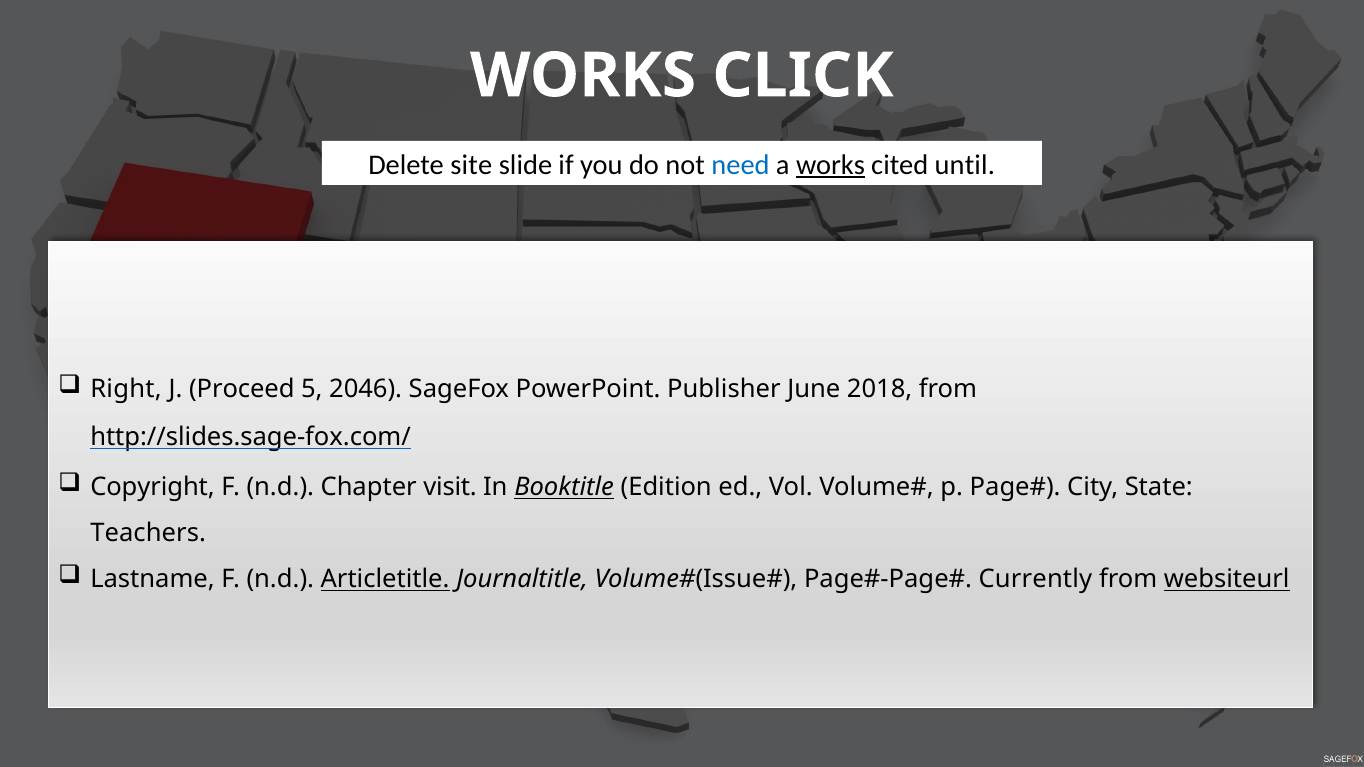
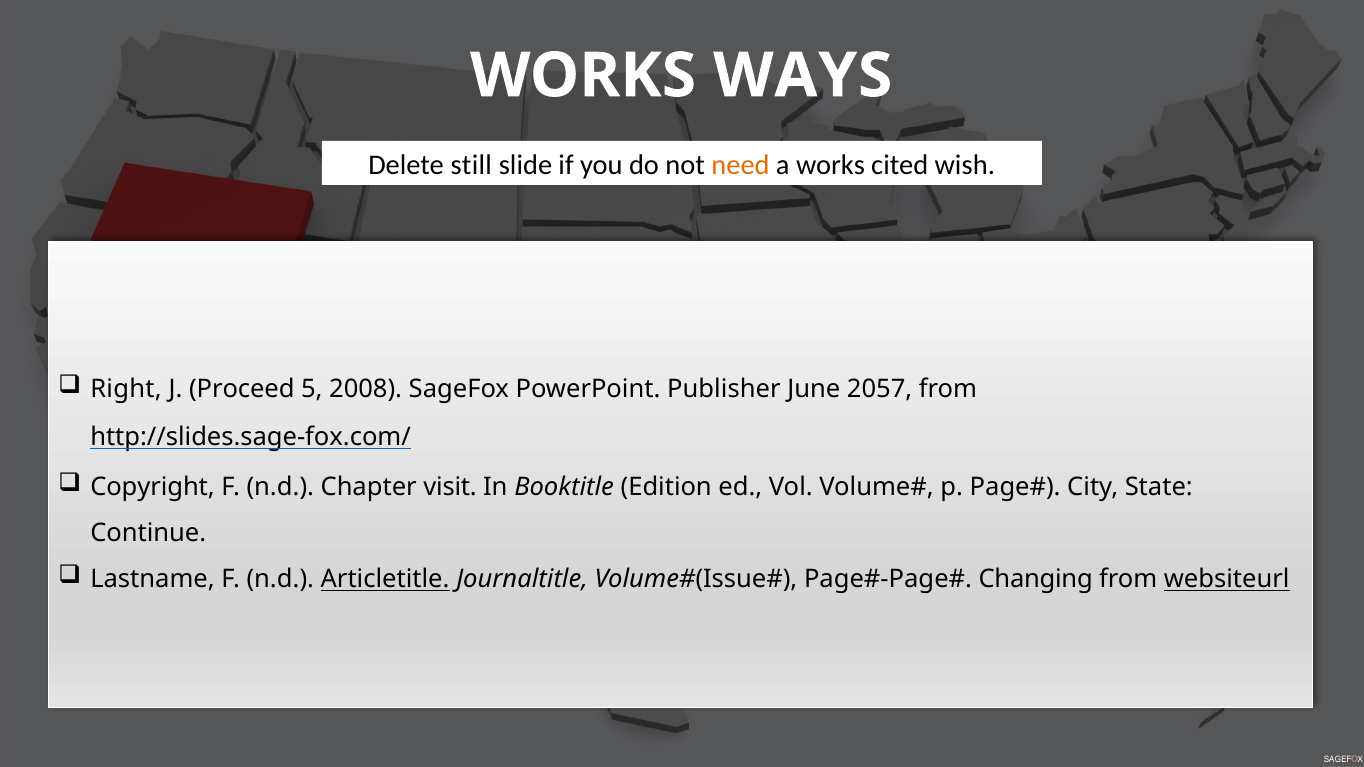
CLICK: CLICK -> WAYS (803, 76)
site: site -> still (471, 165)
need colour: blue -> orange (740, 165)
works underline: present -> none (830, 165)
until: until -> wish (965, 165)
2046: 2046 -> 2008 (366, 389)
2018: 2018 -> 2057 (880, 389)
Booktitle underline: present -> none (564, 488)
Teachers: Teachers -> Continue (148, 534)
Currently: Currently -> Changing (1036, 580)
